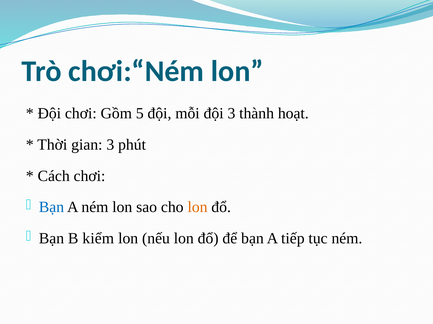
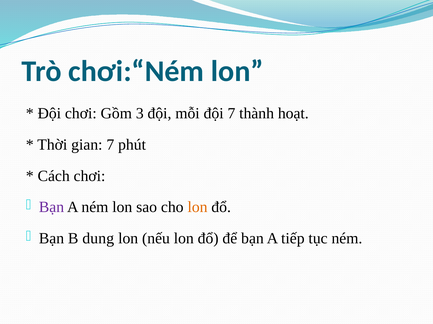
5: 5 -> 3 (140, 114)
đội 3: 3 -> 7 (231, 114)
gian 3: 3 -> 7 (110, 145)
Bạn colour: blue -> purple (51, 208)
kiểm: kiểm -> dung (98, 239)
